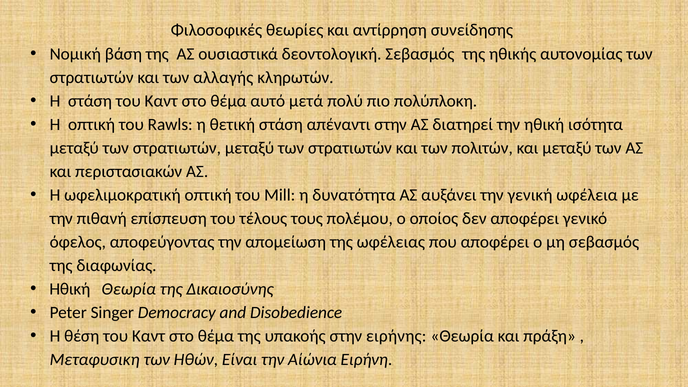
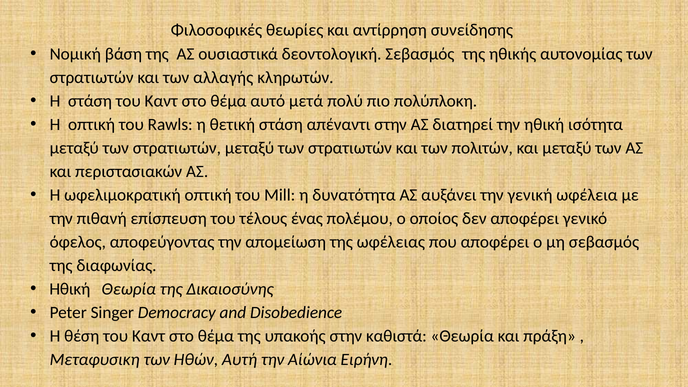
τους: τους -> ένας (307, 219)
ειρήνης: ειρήνης -> καθιστά (396, 336)
Είναι: Είναι -> Αυτή (239, 360)
